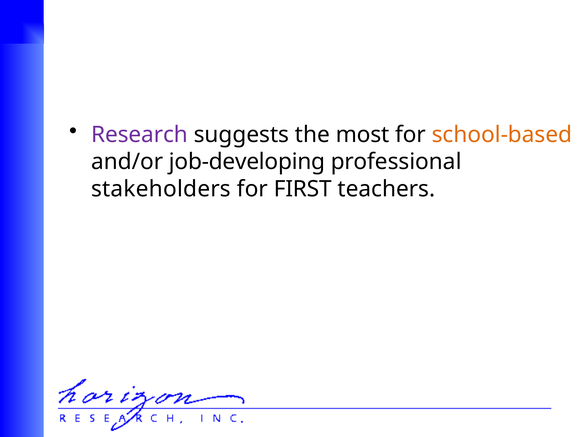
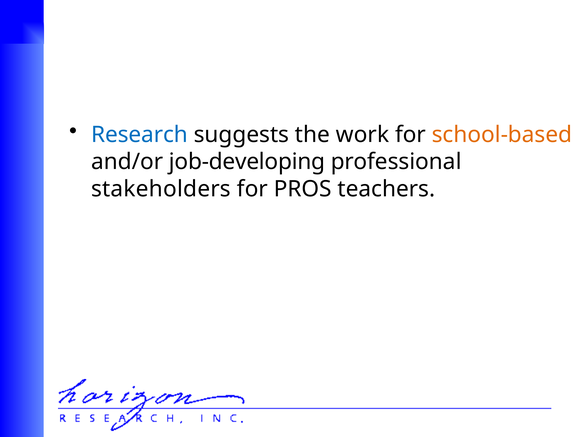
Research colour: purple -> blue (140, 135)
most: most -> work (362, 135)
FIRST: FIRST -> PROS (303, 189)
